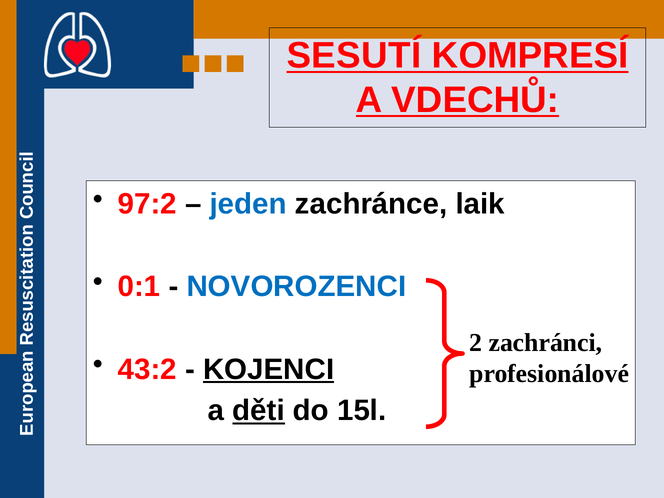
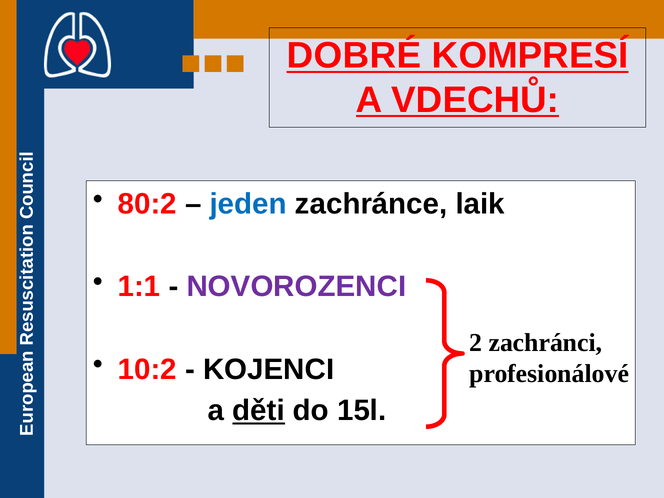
SESUTÍ: SESUTÍ -> DOBRÉ (354, 56)
97:2: 97:2 -> 80:2 (147, 204)
0:1: 0:1 -> 1:1 (139, 287)
NOVOROZENCI colour: blue -> purple (296, 287)
43:2: 43:2 -> 10:2 (147, 369)
KOJENCI underline: present -> none (269, 369)
